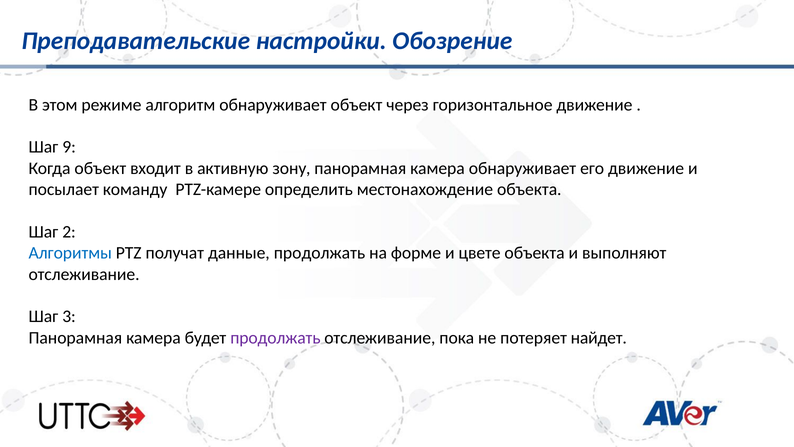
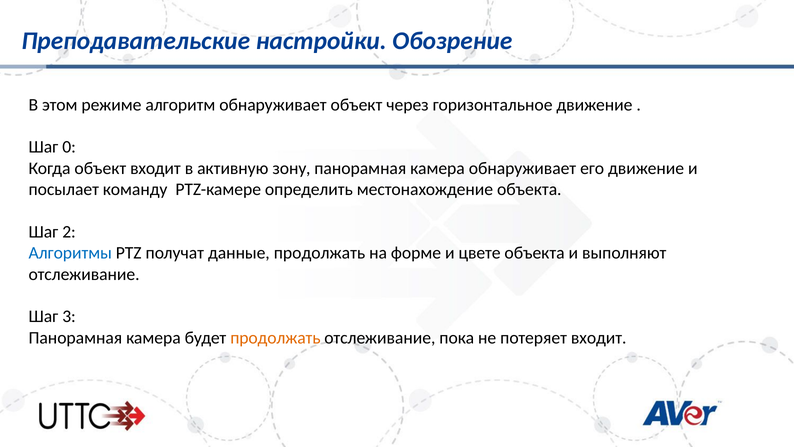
9: 9 -> 0 (69, 147)
продолжать colour: purple -> orange (275, 337)
потеряет найдет: найдет -> входит (599, 337)
